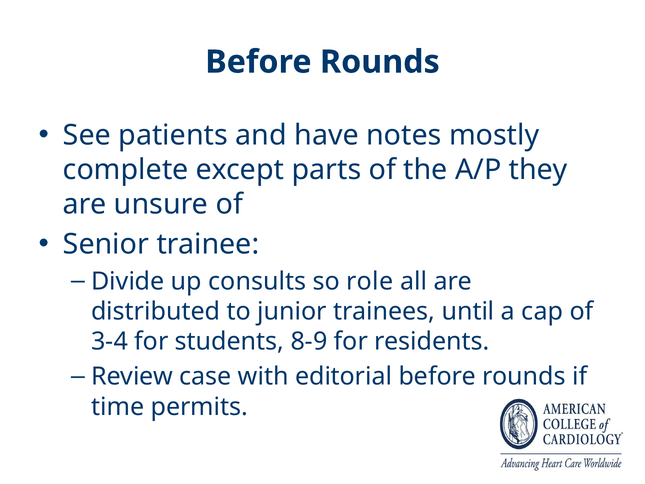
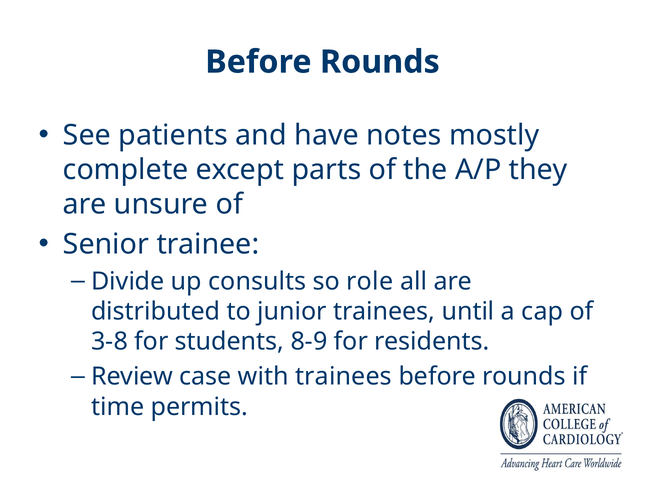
3-4: 3-4 -> 3-8 (109, 341)
with editorial: editorial -> trainees (343, 377)
